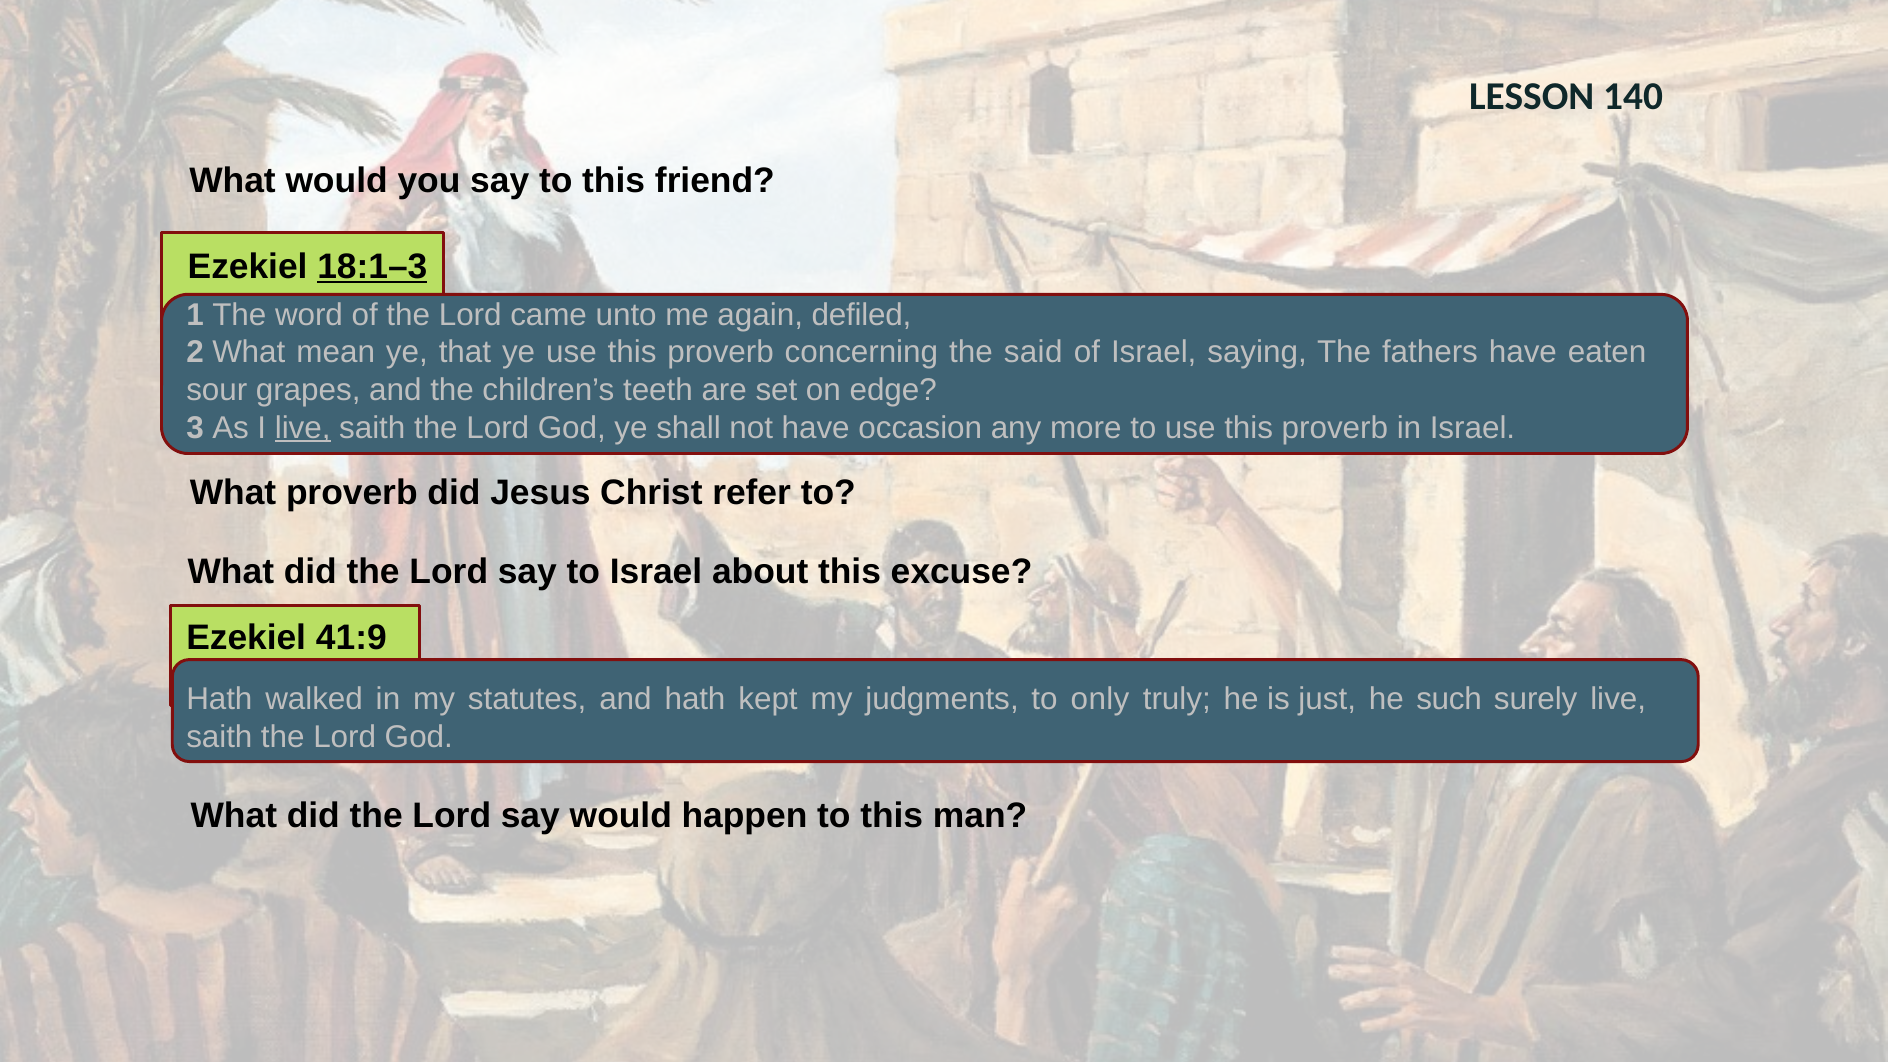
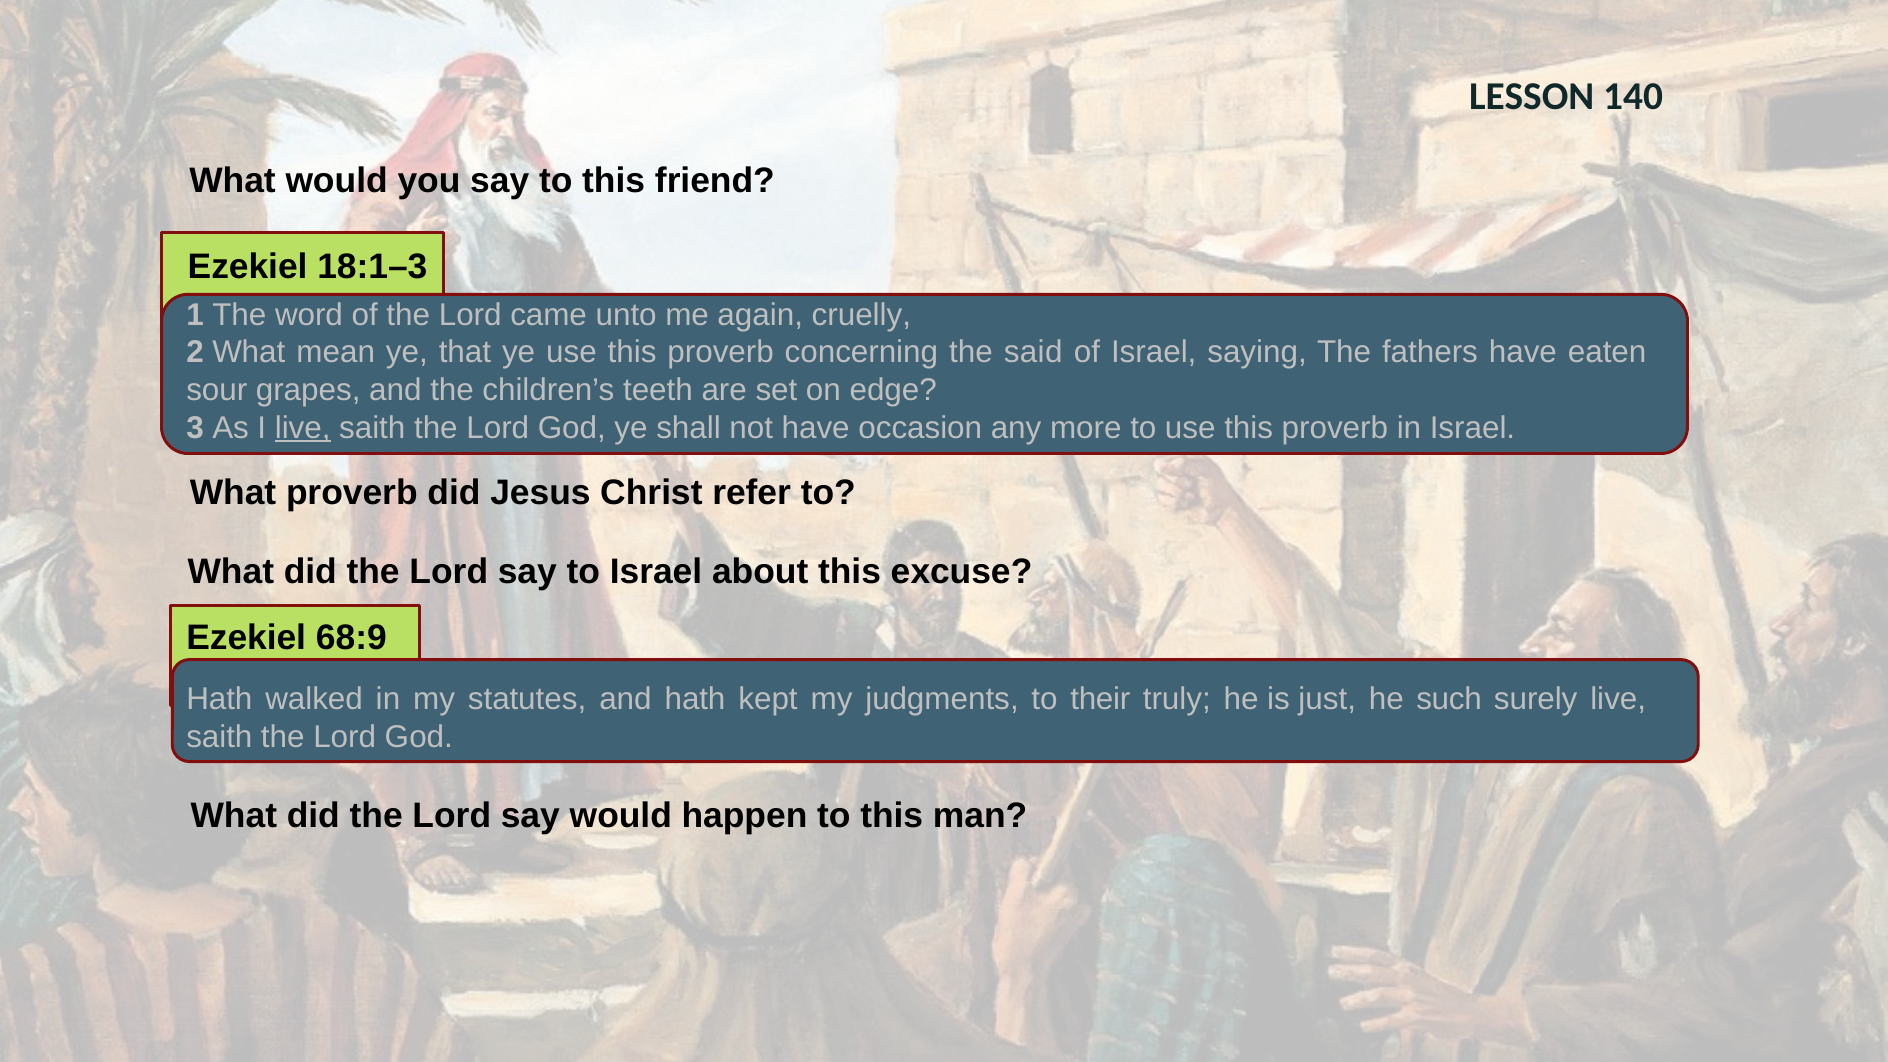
18:1–3 underline: present -> none (372, 267)
defiled: defiled -> cruelly (861, 315)
41:9: 41:9 -> 68:9 (351, 637)
only: only -> their (1100, 699)
